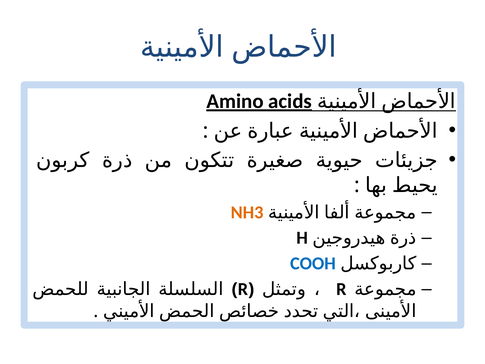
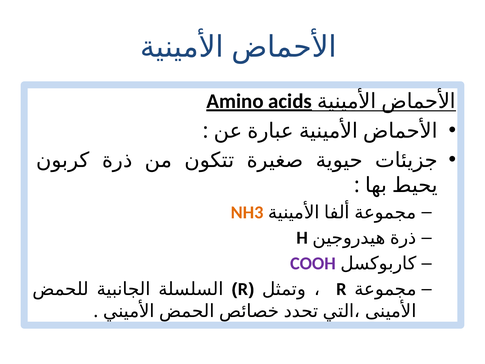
COOH colour: blue -> purple (313, 263)
